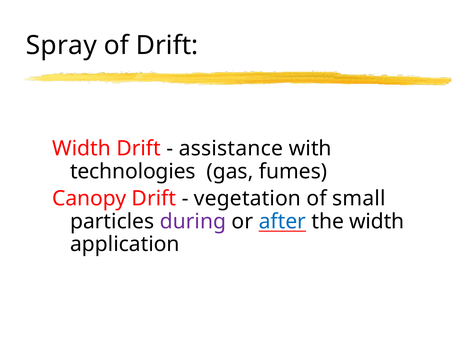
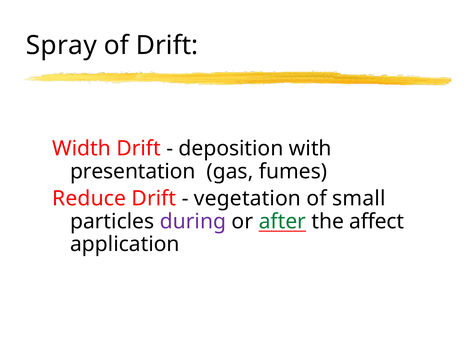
assistance: assistance -> deposition (231, 148)
technologies: technologies -> presentation (133, 171)
Canopy: Canopy -> Reduce (89, 198)
after colour: blue -> green (282, 221)
the width: width -> affect (377, 221)
